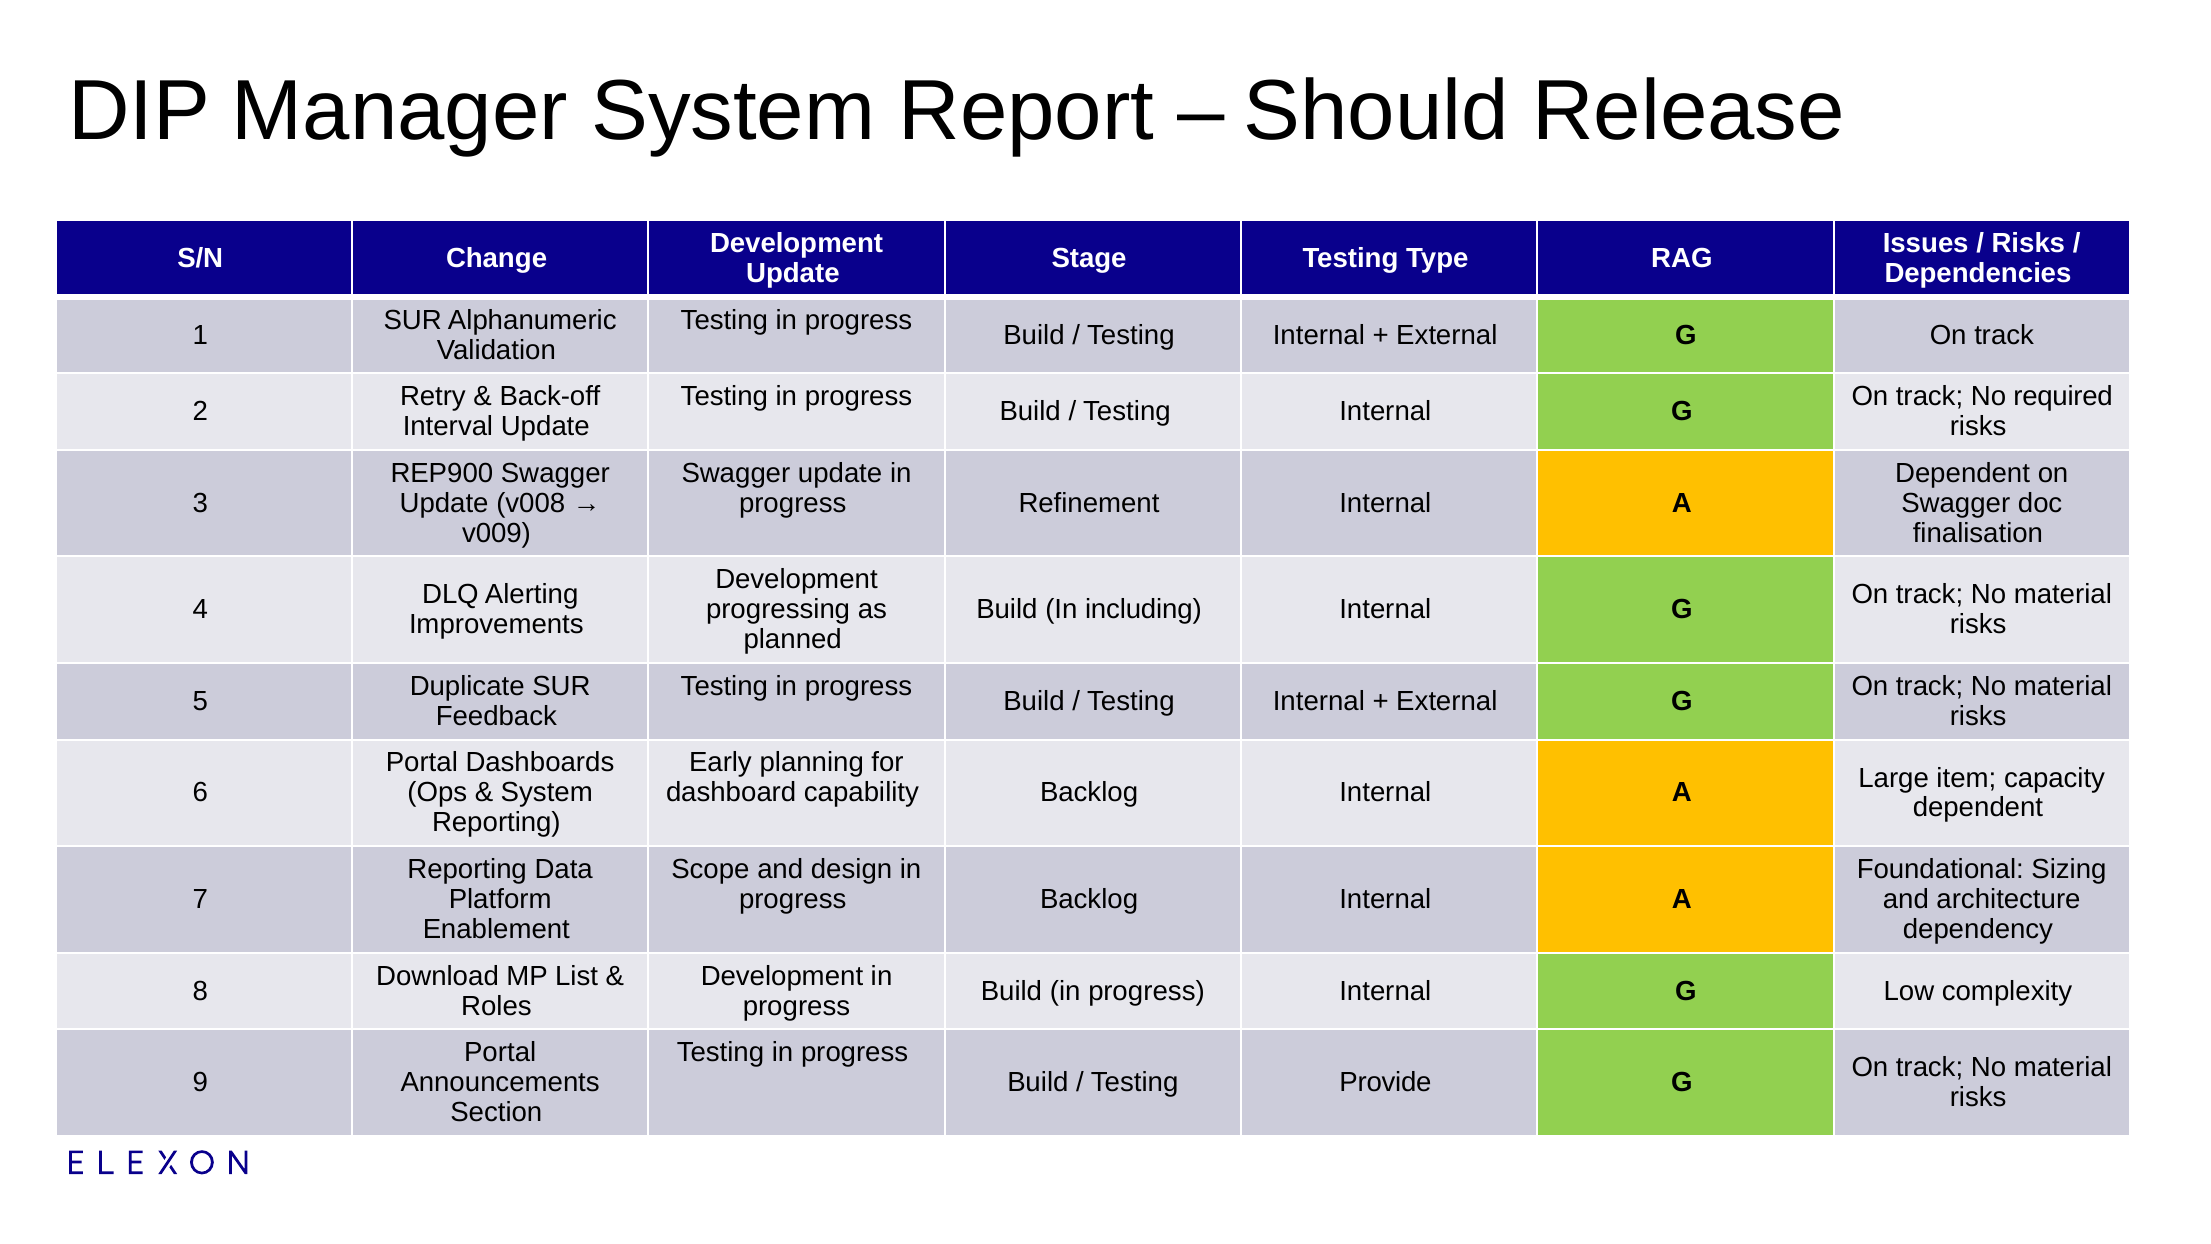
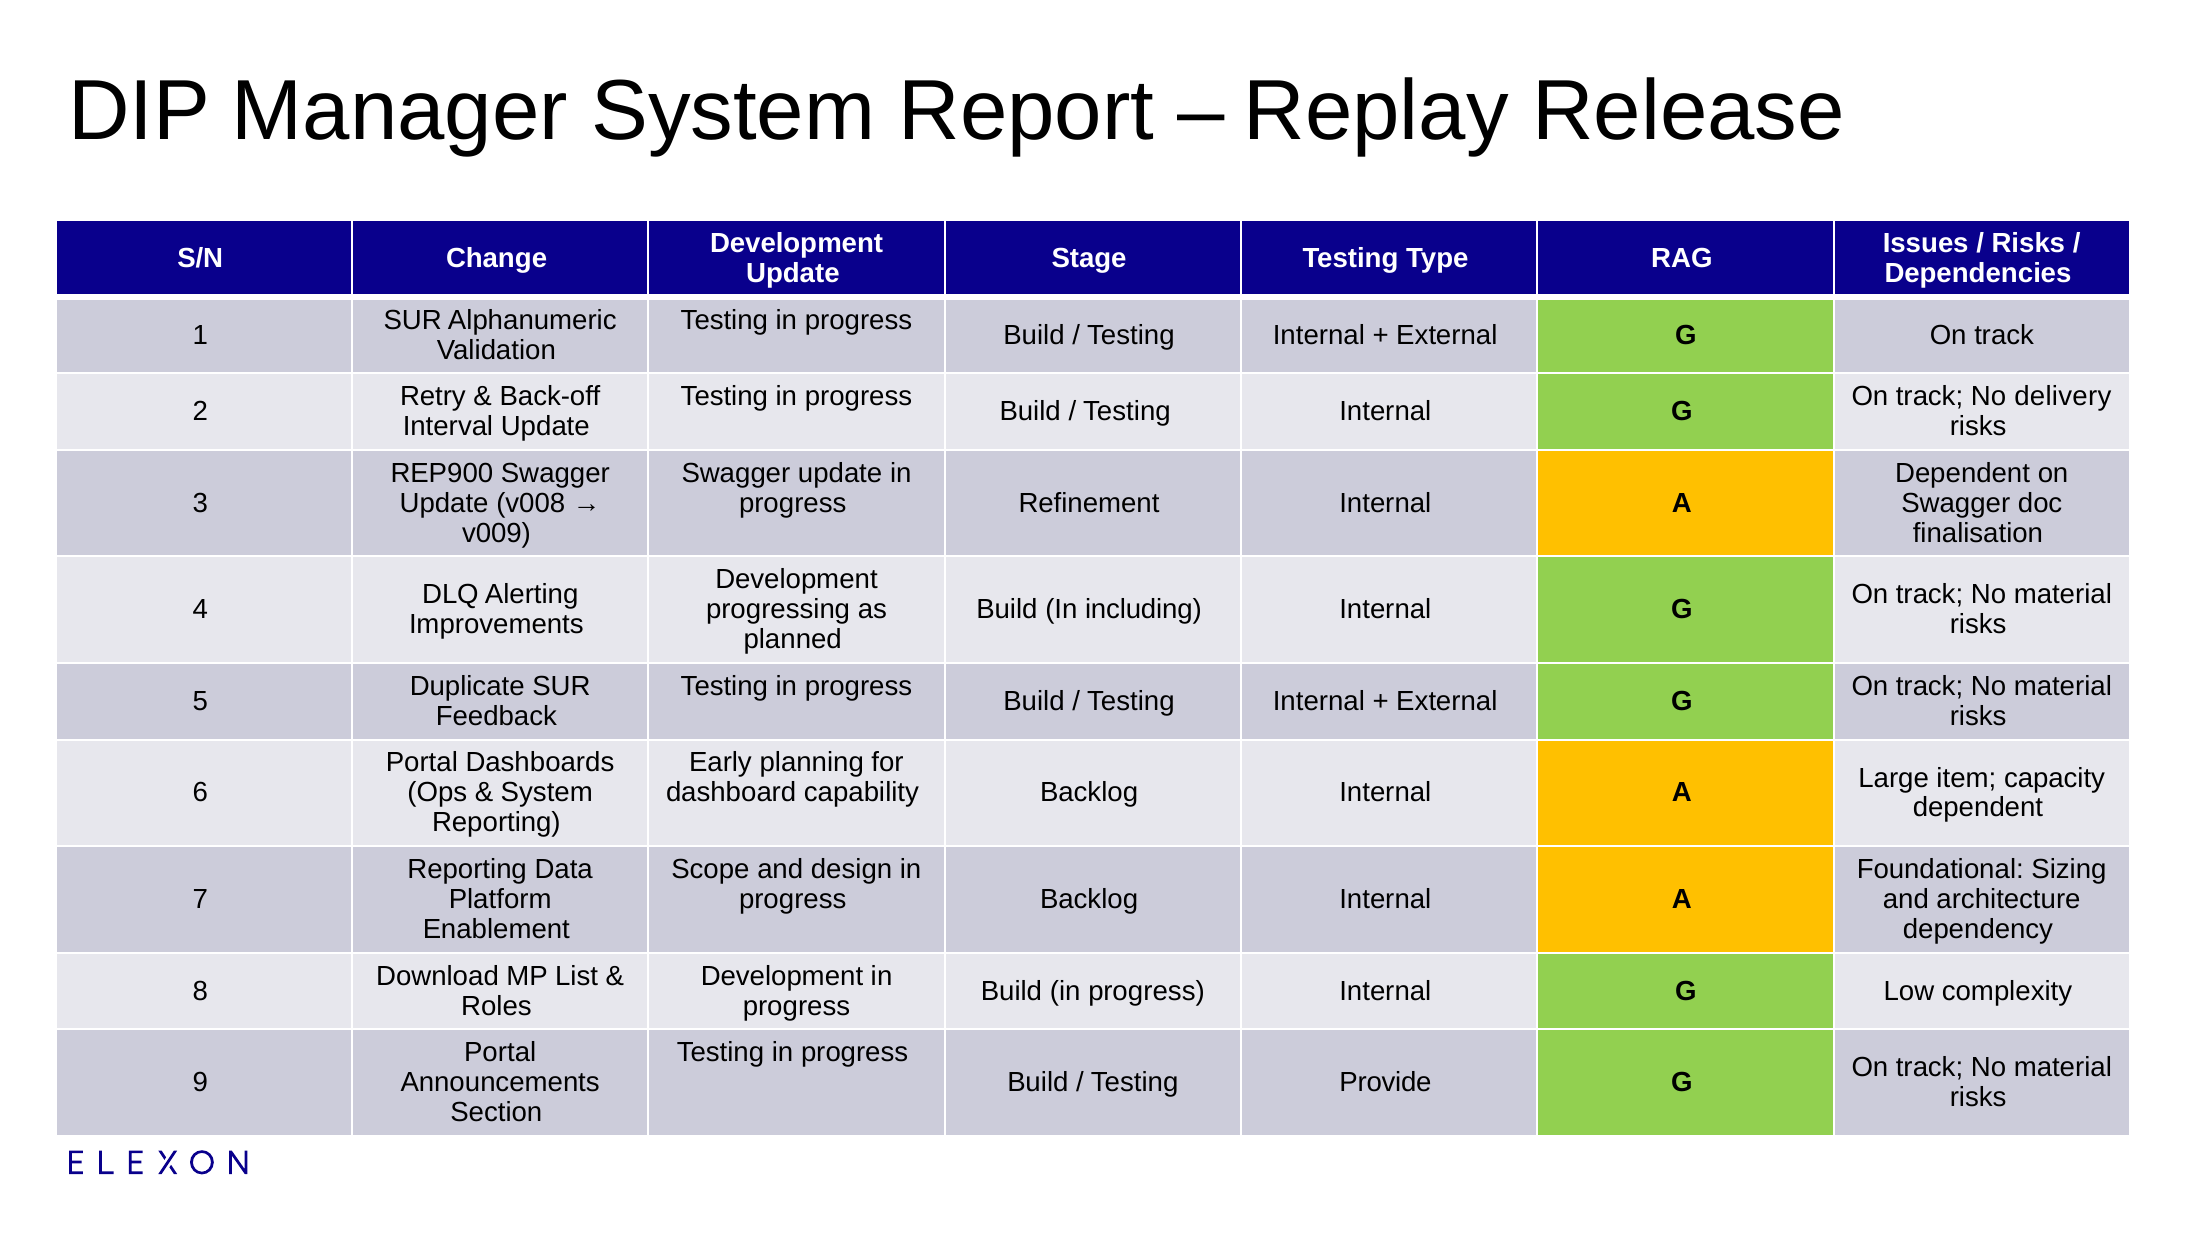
Should: Should -> Replay (1376, 112)
required: required -> delivery (2063, 396)
